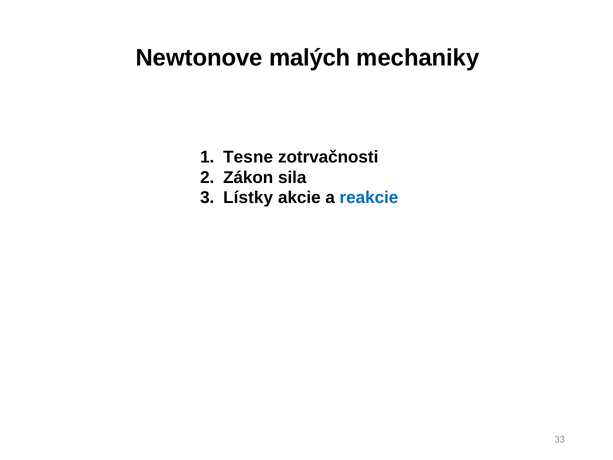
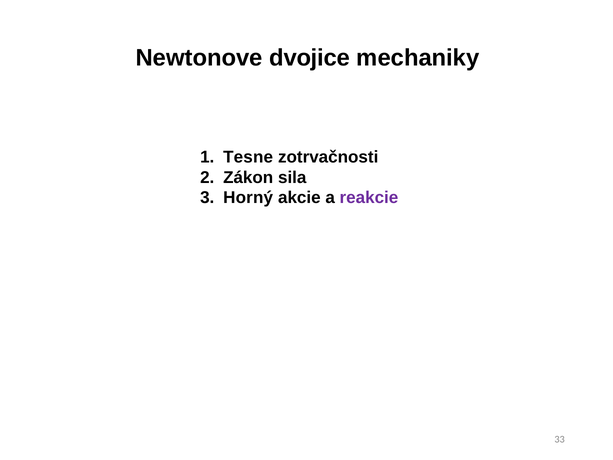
malých: malých -> dvojice (310, 58)
Lístky: Lístky -> Horný (248, 198)
reakcie colour: blue -> purple (369, 198)
